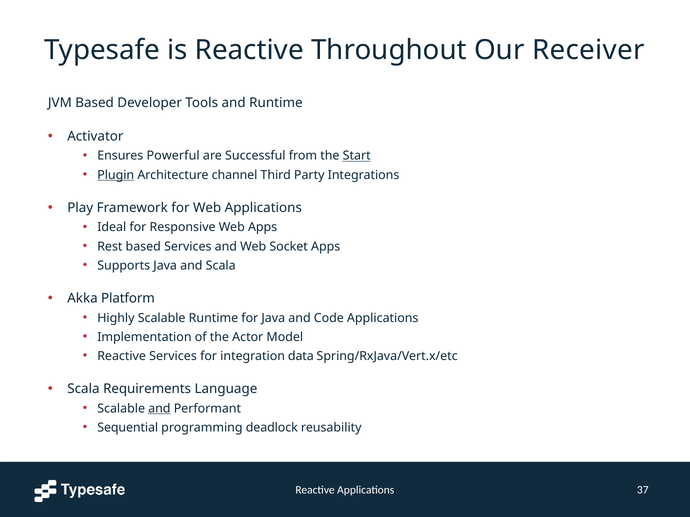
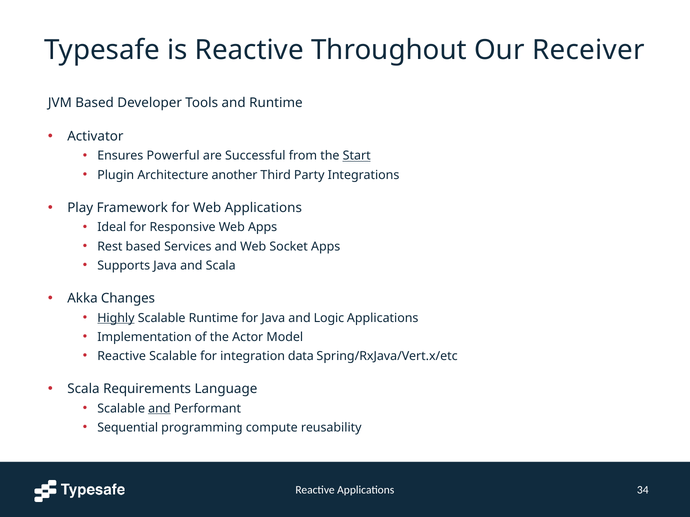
Plugin underline: present -> none (116, 175)
channel: channel -> another (235, 175)
Platform: Platform -> Changes (128, 299)
Highly underline: none -> present (116, 318)
Code: Code -> Logic (329, 318)
Reactive Services: Services -> Scalable (173, 356)
deadlock: deadlock -> compute (272, 428)
37: 37 -> 34 (643, 491)
